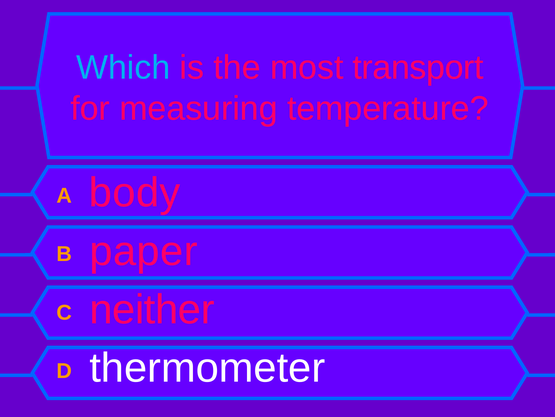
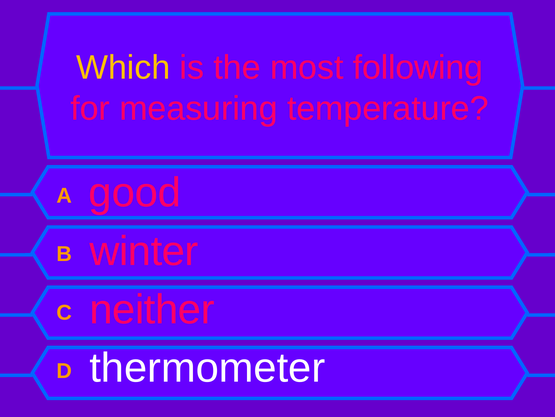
Which colour: light blue -> yellow (123, 68)
transport: transport -> following (418, 68)
body: body -> good (135, 193)
paper: paper -> winter (144, 251)
